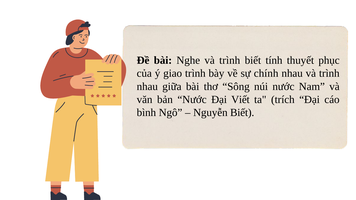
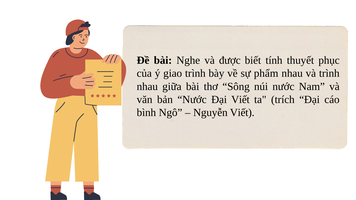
Nghe và trình: trình -> được (230, 60)
chính: chính -> phẩm (266, 73)
Nguyễn Biết: Biết -> Viết (242, 113)
